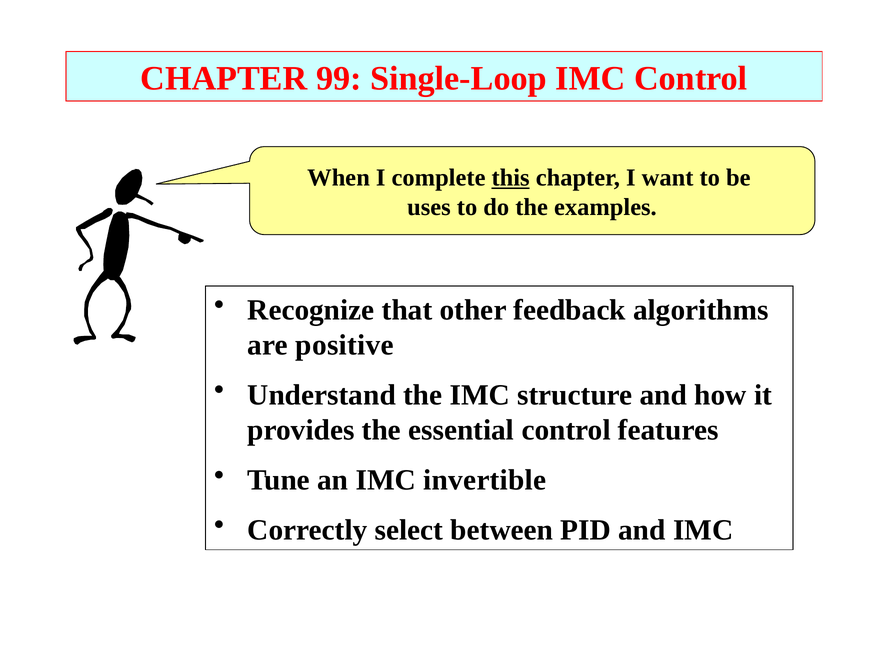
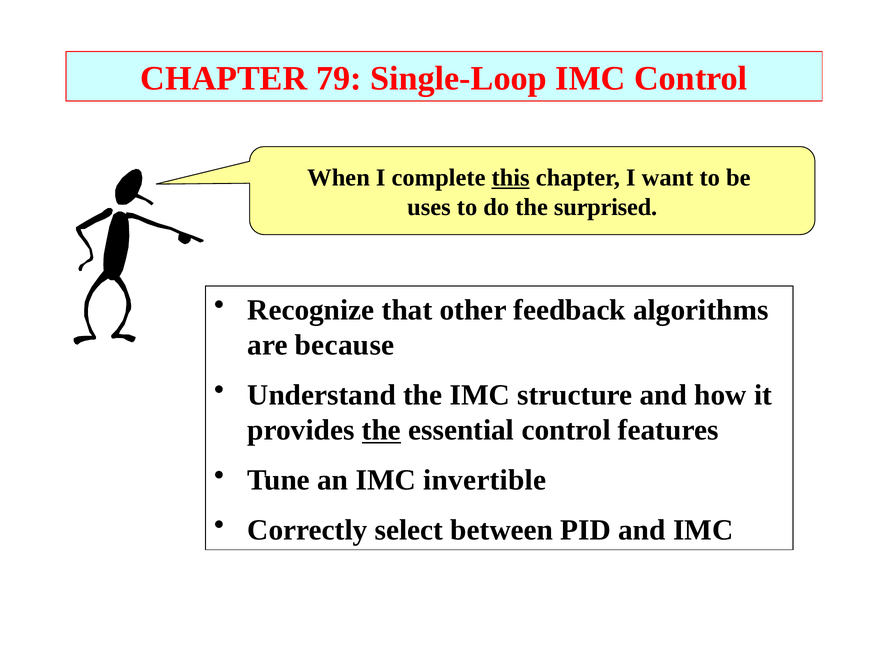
99: 99 -> 79 (339, 79)
examples: examples -> surprised (606, 207)
positive: positive -> because (345, 346)
the underline: none -> present (381, 431)
